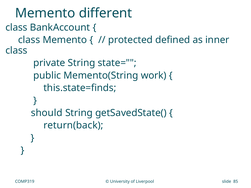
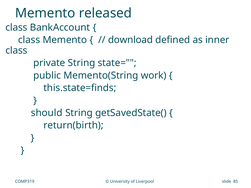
different: different -> released (105, 13)
protected: protected -> download (130, 40)
return(back: return(back -> return(birth (73, 126)
